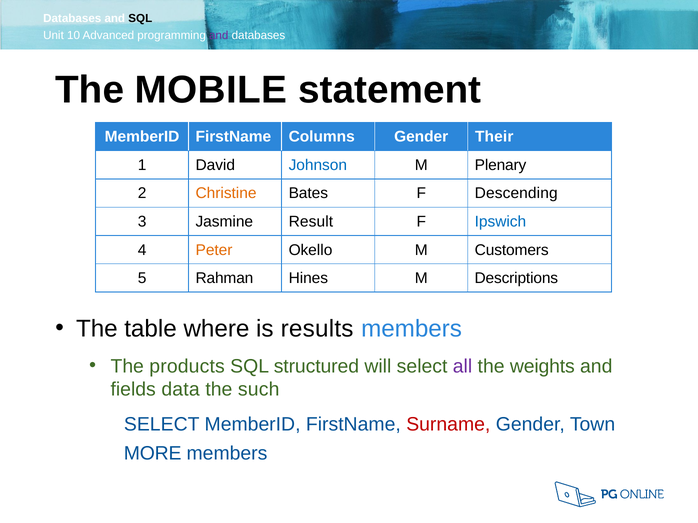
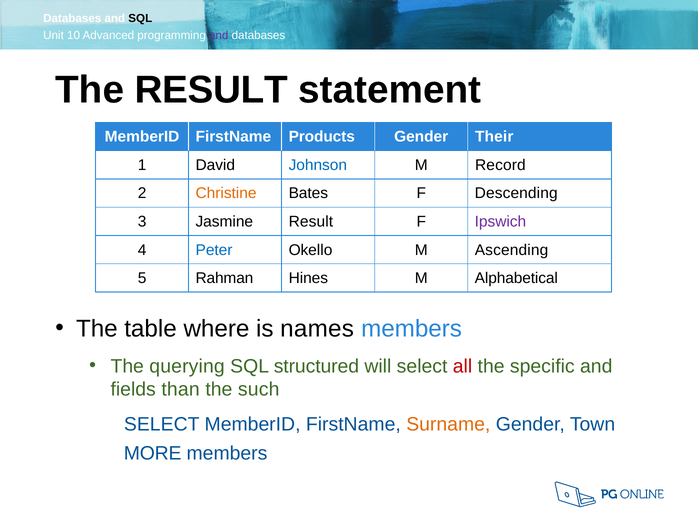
The MOBILE: MOBILE -> RESULT (211, 90)
Columns: Columns -> Products (322, 137)
Plenary: Plenary -> Record (500, 165)
Ipswich colour: blue -> purple (500, 222)
Peter colour: orange -> blue (214, 250)
Customers: Customers -> Ascending (512, 250)
Descriptions: Descriptions -> Alphabetical (516, 278)
results: results -> names (317, 329)
products: products -> querying (187, 366)
all colour: purple -> red (463, 366)
weights: weights -> specific (542, 366)
data: data -> than (181, 390)
Surname colour: red -> orange (448, 425)
